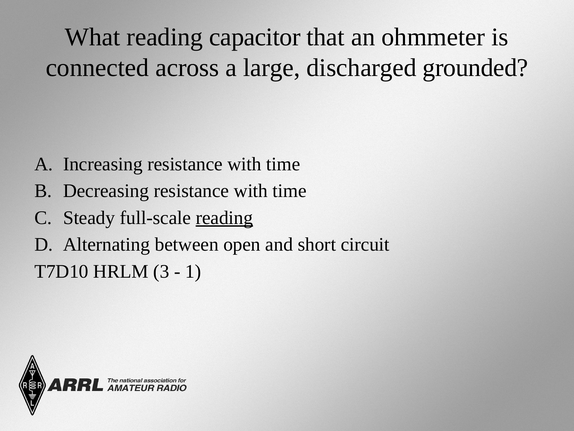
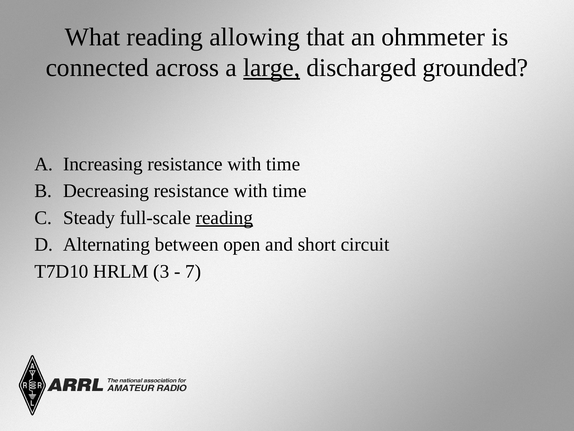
capacitor: capacitor -> allowing (255, 37)
large underline: none -> present (272, 68)
1: 1 -> 7 (193, 271)
